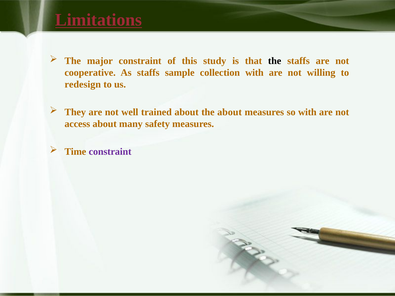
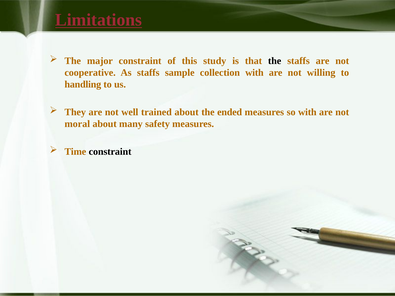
redesign: redesign -> handling (83, 85)
the about: about -> ended (230, 112)
access: access -> moral (77, 124)
constraint colour: purple -> black (110, 152)
